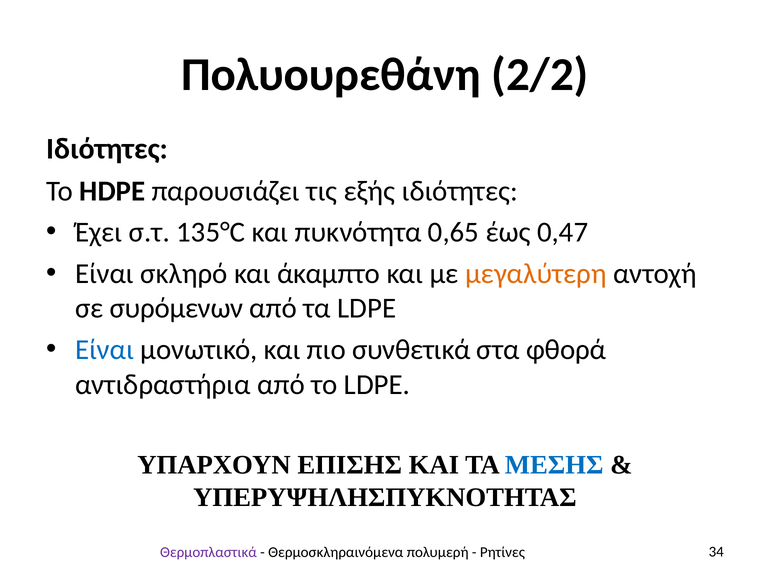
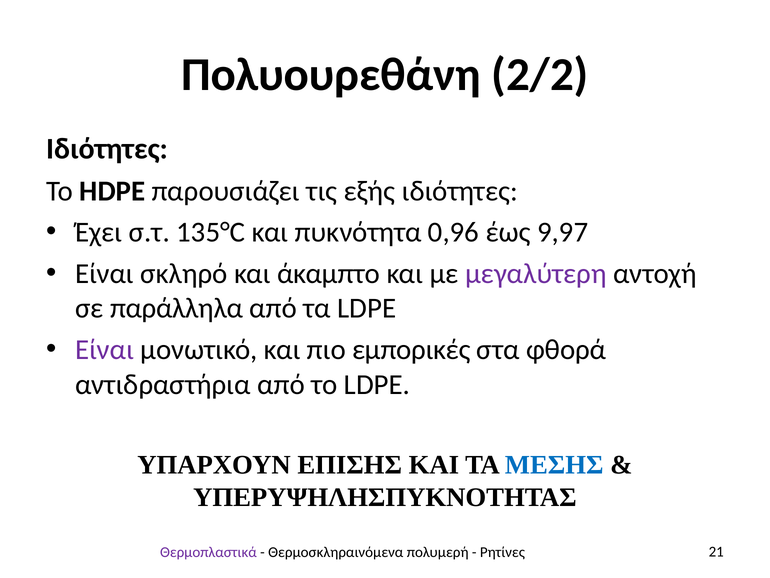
0,65: 0,65 -> 0,96 (453, 232)
0,47: 0,47 -> 9,97 (563, 232)
μεγαλύτερη colour: orange -> purple (536, 273)
συρόμενων: συρόμενων -> παράλληλα (177, 308)
Είναι colour: blue -> purple (105, 349)
συνθετικά: συνθετικά -> εμπορικές (411, 349)
34: 34 -> 21 (716, 552)
